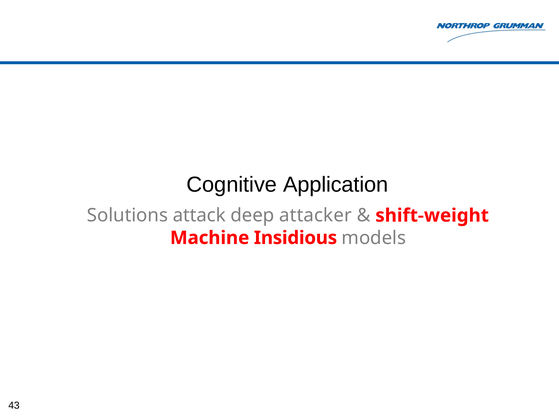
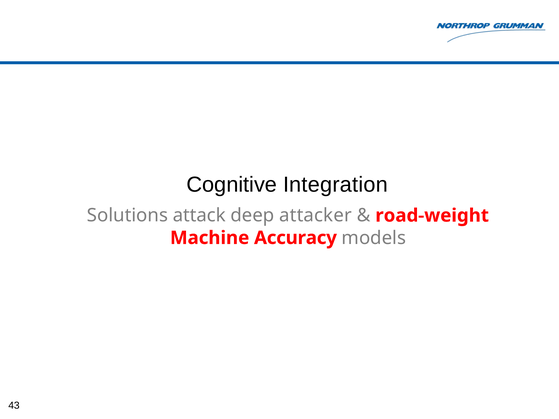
Application: Application -> Integration (335, 185)
shift-weight: shift-weight -> road-weight (432, 216)
Insidious: Insidious -> Accuracy (295, 238)
